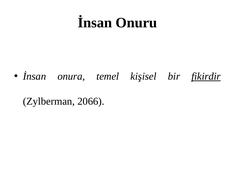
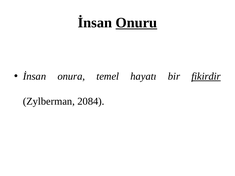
Onuru underline: none -> present (136, 23)
kişisel: kişisel -> hayatı (143, 76)
2066: 2066 -> 2084 (91, 102)
